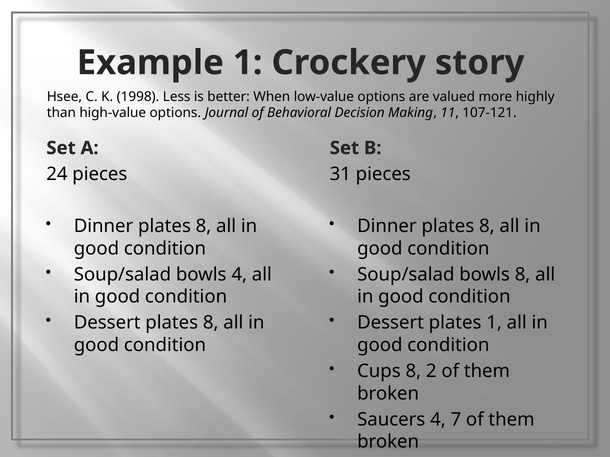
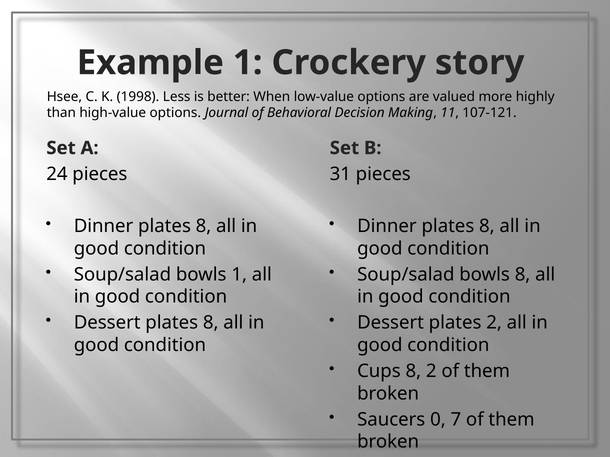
bowls 4: 4 -> 1 (239, 275)
plates 1: 1 -> 2 (494, 323)
Saucers 4: 4 -> 0 (438, 420)
